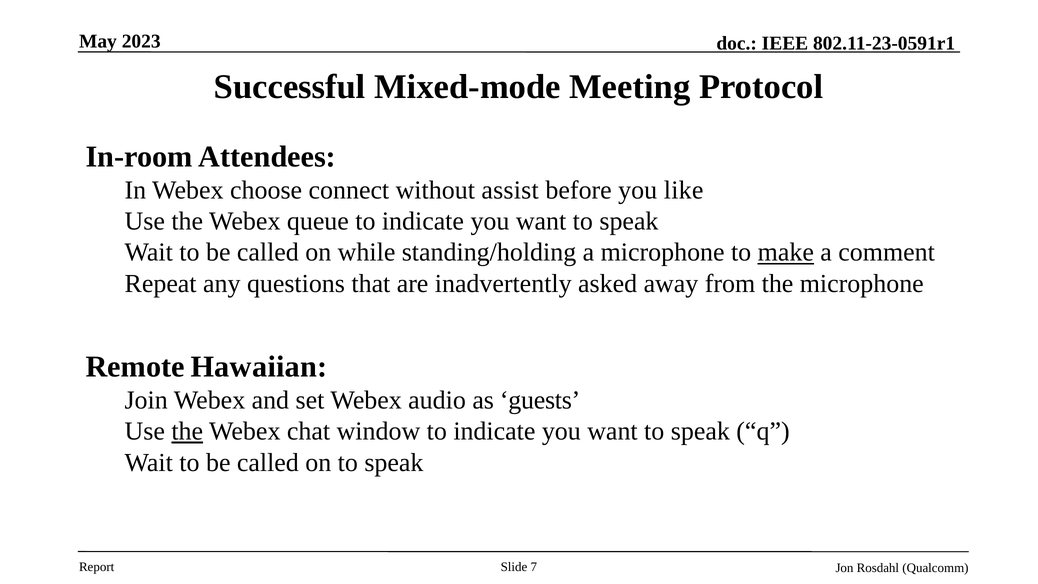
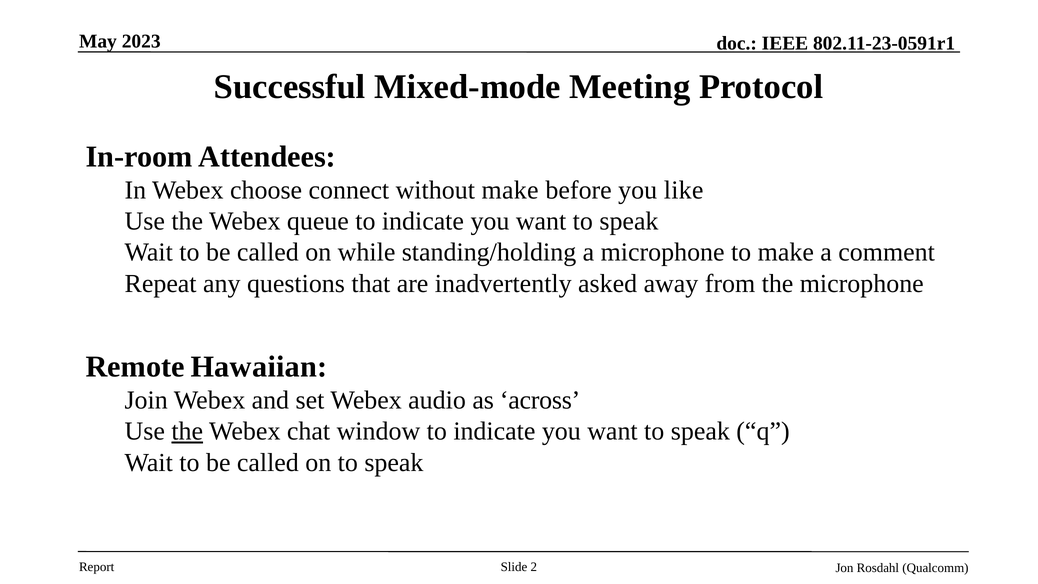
without assist: assist -> make (510, 190)
make underline: present -> none (786, 252)
guests: guests -> across (540, 400)
7: 7 -> 2 (534, 567)
